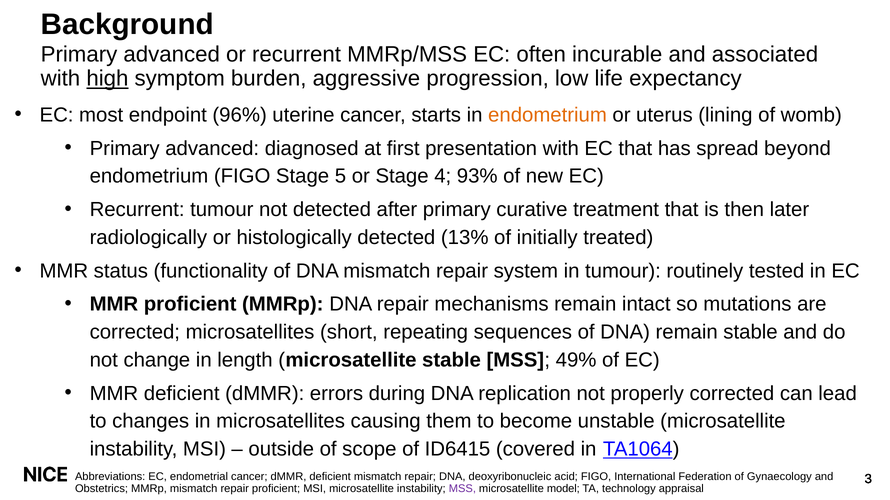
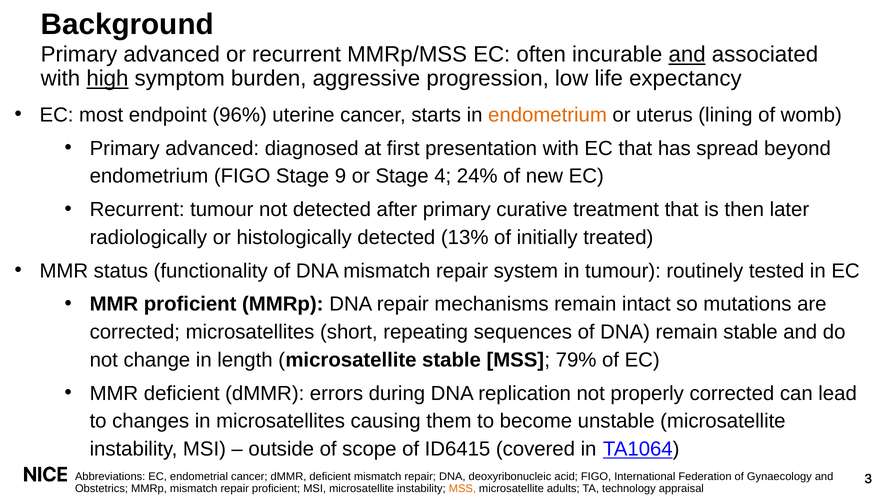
and underline: none -> present (687, 55)
5: 5 -> 9 (340, 176)
93%: 93% -> 24% (477, 176)
49%: 49% -> 79% (576, 360)
MSS colour: purple -> orange (462, 489)
model: model -> adults (563, 489)
